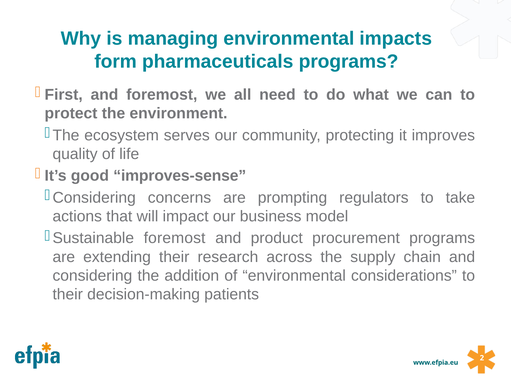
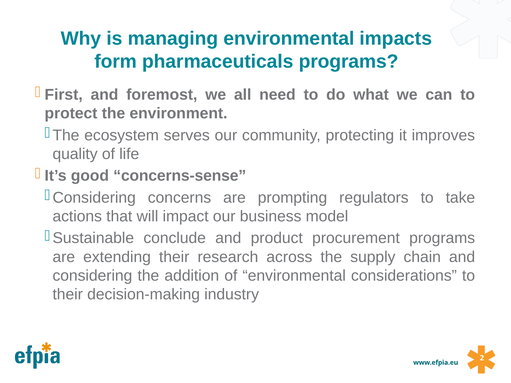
improves-sense: improves-sense -> concerns-sense (180, 176)
Sustainable foremost: foremost -> conclude (175, 238)
patients: patients -> industry (232, 294)
